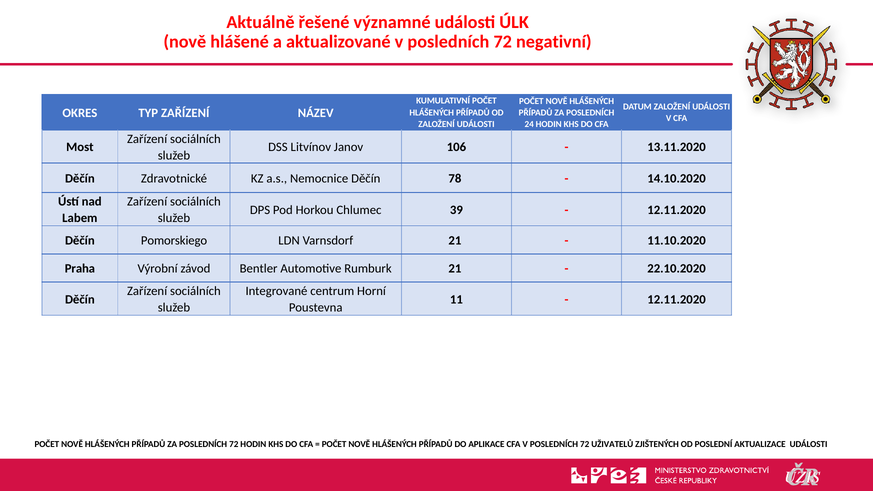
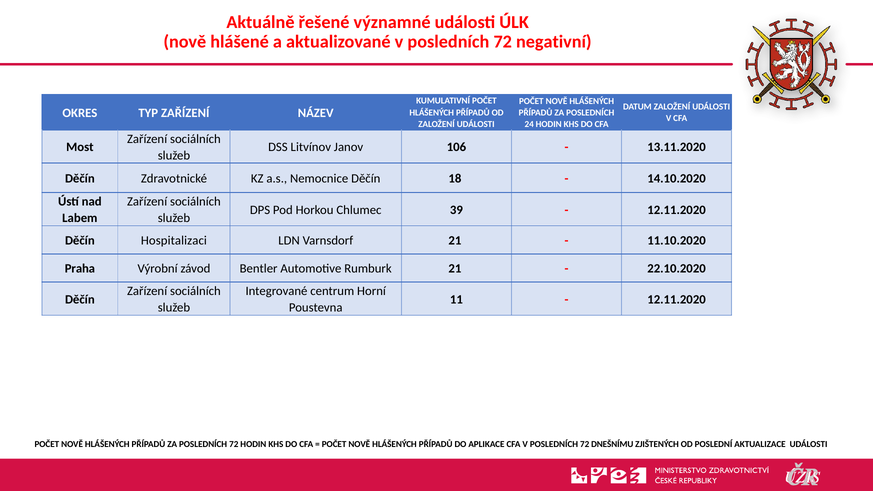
78: 78 -> 18 (455, 179)
Pomorskiego: Pomorskiego -> Hospitalizaci (174, 241)
UŽIVATELŮ: UŽIVATELŮ -> DNEŠNÍMU (612, 444)
